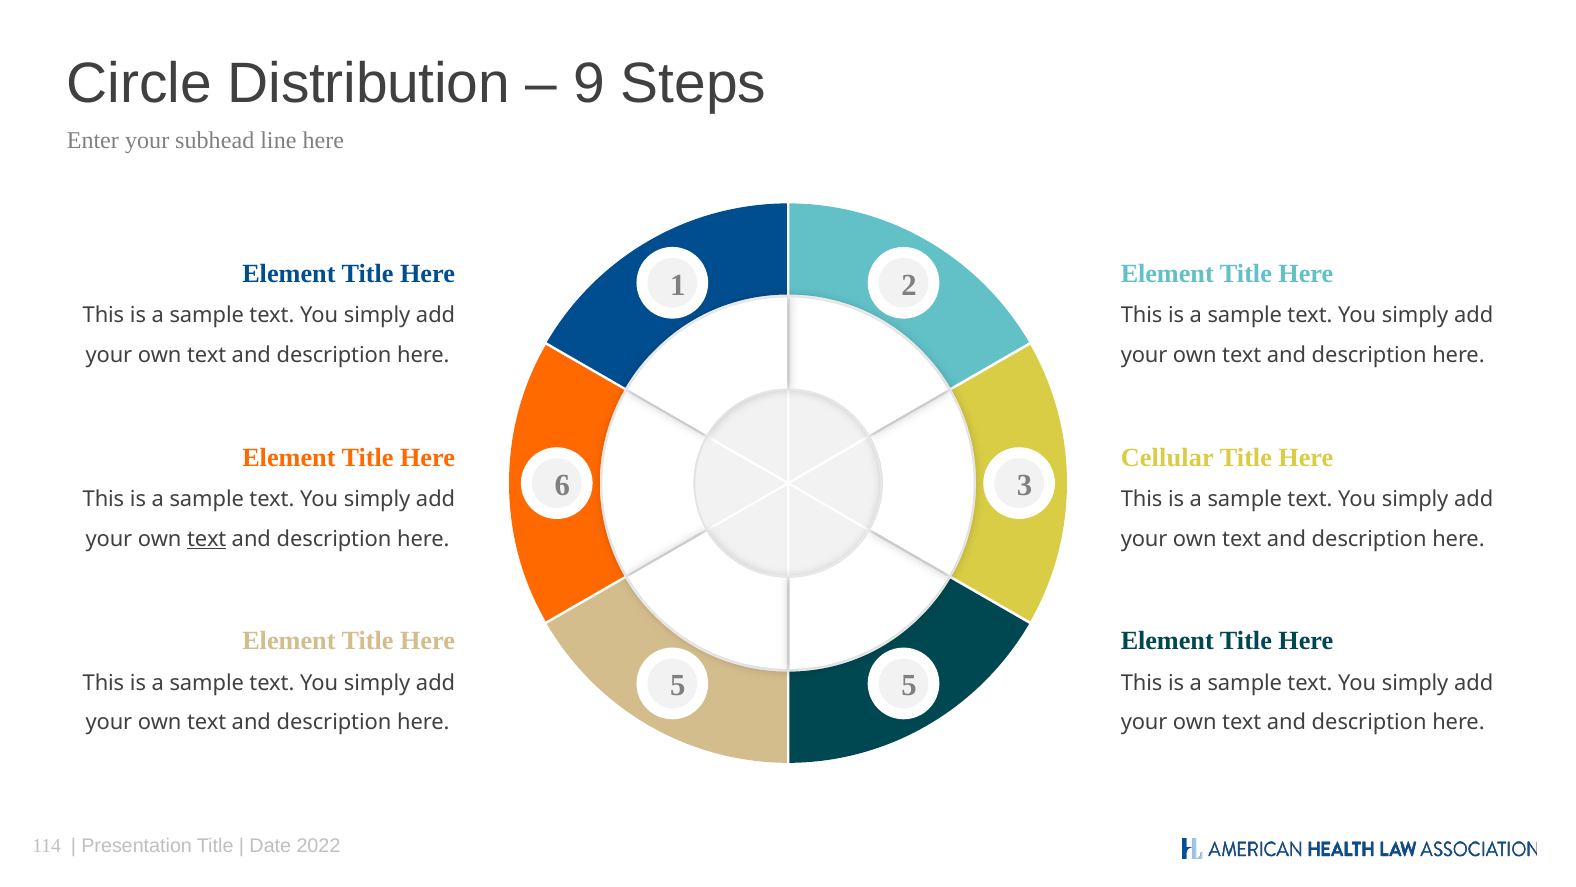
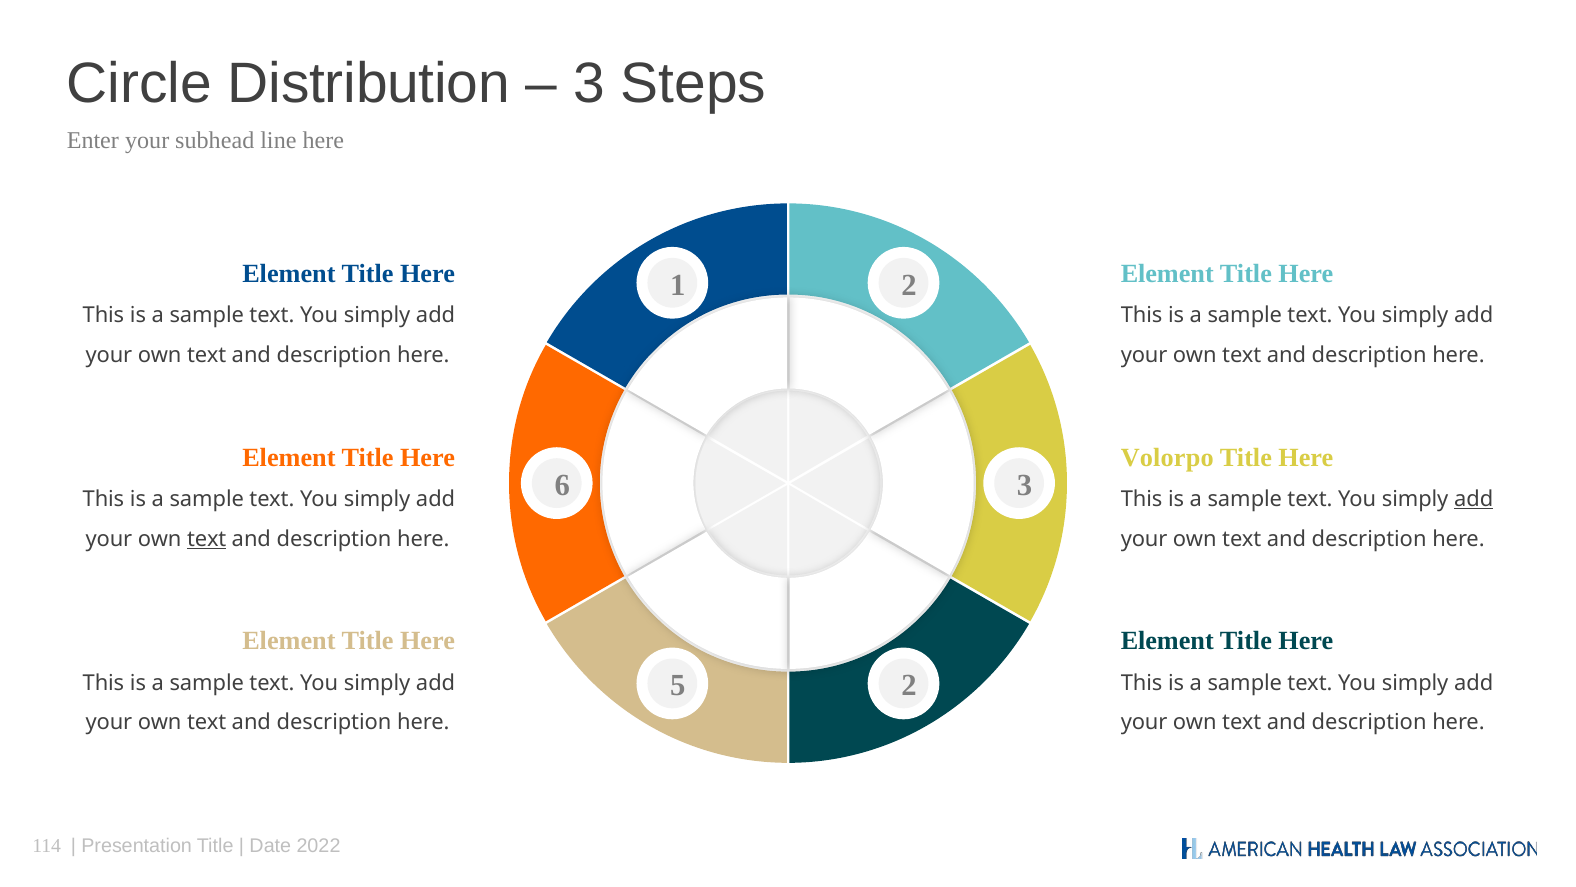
9: 9 -> 3 (589, 84)
Cellular: Cellular -> Volorpo (1167, 457)
add underline: none -> present (1474, 499)
5 5: 5 -> 2 (909, 685)
